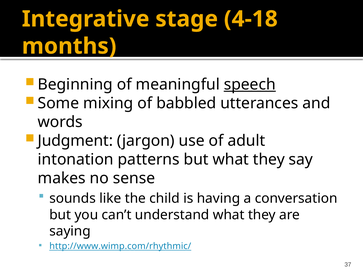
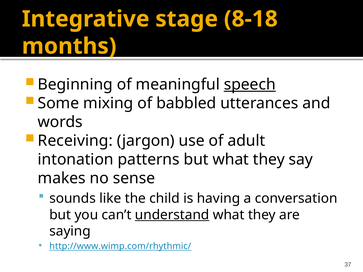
4-18: 4-18 -> 8-18 (251, 19)
Judgment: Judgment -> Receiving (75, 141)
understand underline: none -> present (172, 215)
